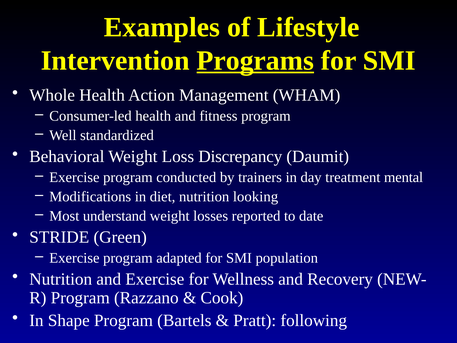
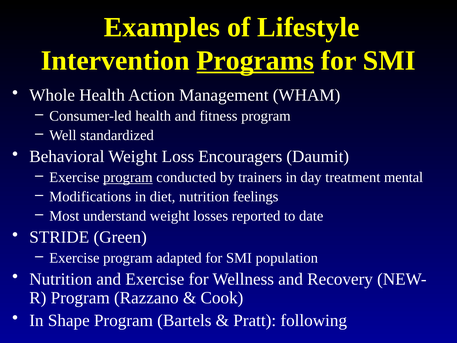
Discrepancy: Discrepancy -> Encouragers (240, 156)
program underline: none -> present (128, 177)
looking: looking -> feelings (256, 197)
